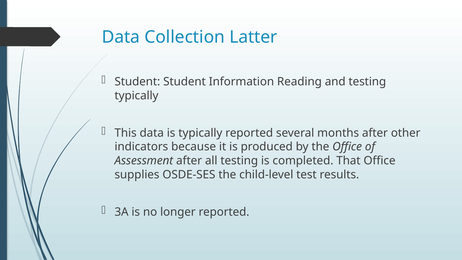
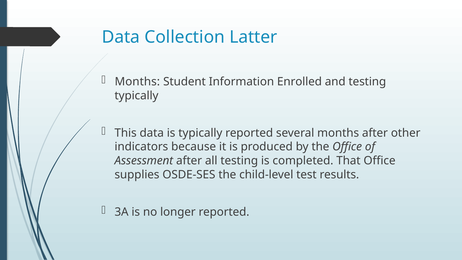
Student: Student -> Months (137, 82)
Reading: Reading -> Enrolled (299, 82)
